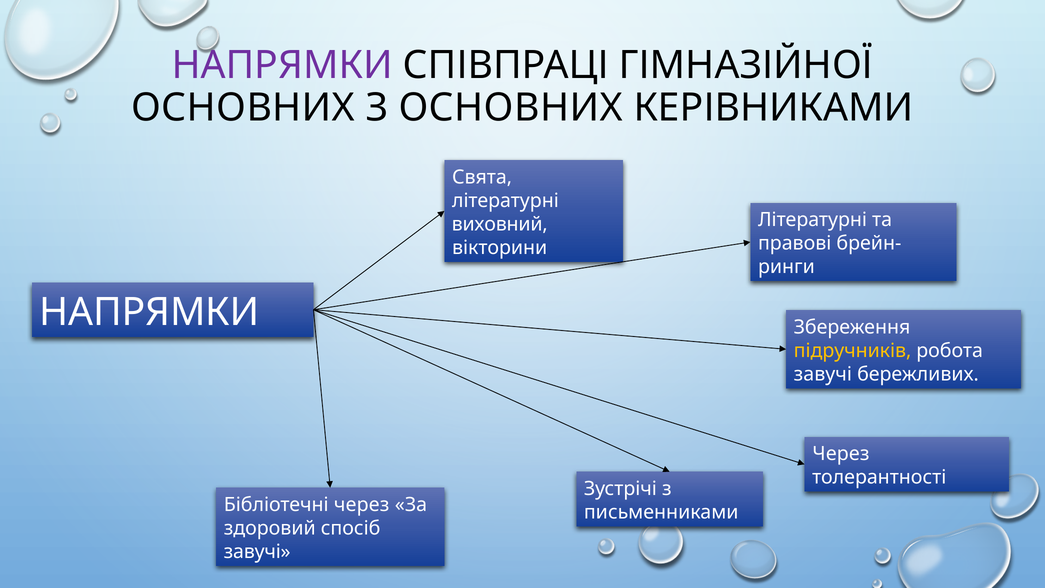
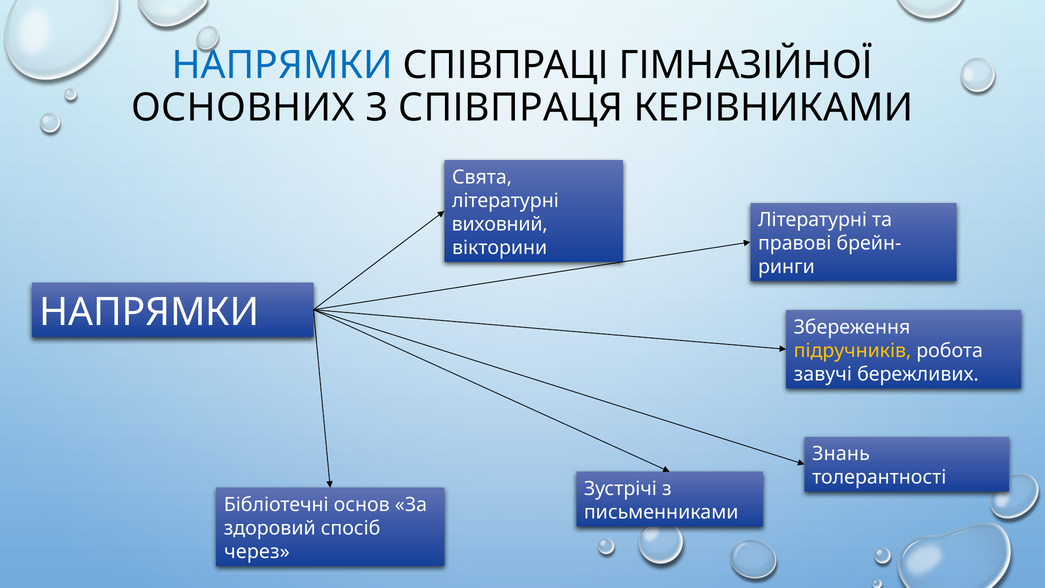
НАПРЯМКИ colour: purple -> blue (282, 65)
З ОСНОВНИХ: ОСНОВНИХ -> СПІВПРАЦЯ (511, 108)
Через: Через -> Знань (841, 454)
Бібліотечні через: через -> основ (362, 504)
завучі: завучі -> через (257, 552)
